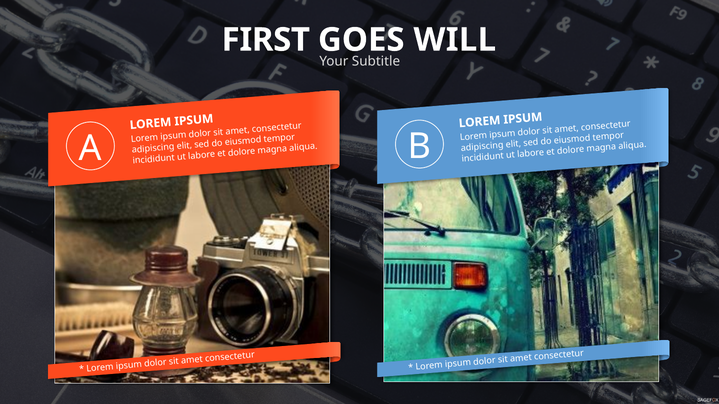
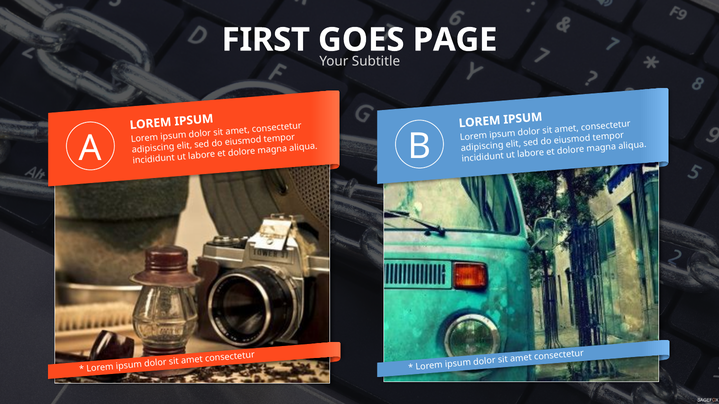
WILL: WILL -> PAGE (455, 40)
